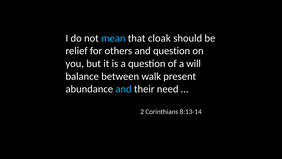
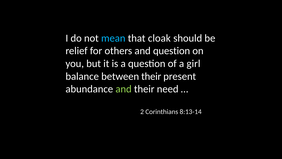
will: will -> girl (193, 63)
between walk: walk -> their (151, 76)
and colour: light blue -> light green (124, 89)
